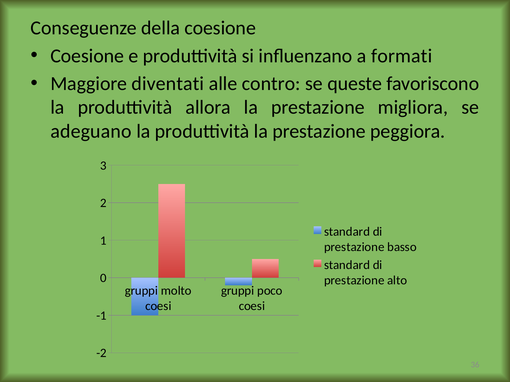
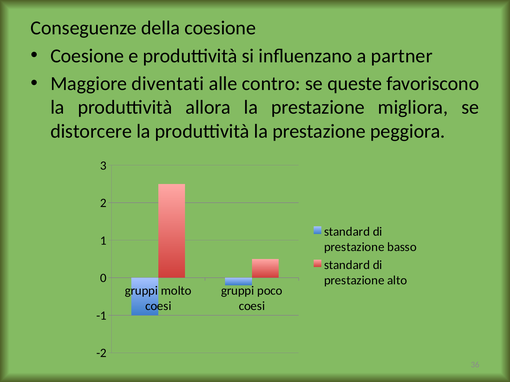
formati: formati -> partner (402, 56)
adeguano: adeguano -> distorcere (91, 131)
